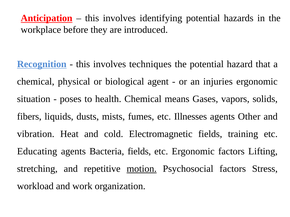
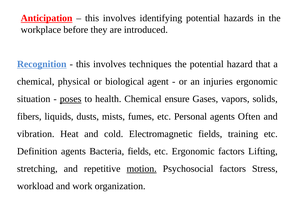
poses underline: none -> present (71, 99)
means: means -> ensure (177, 99)
Illnesses: Illnesses -> Personal (191, 117)
Other: Other -> Often (249, 117)
Educating: Educating -> Definition (37, 151)
